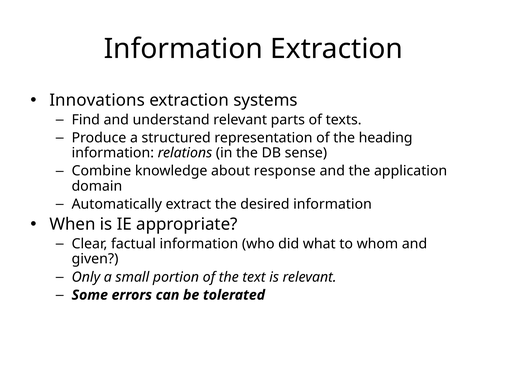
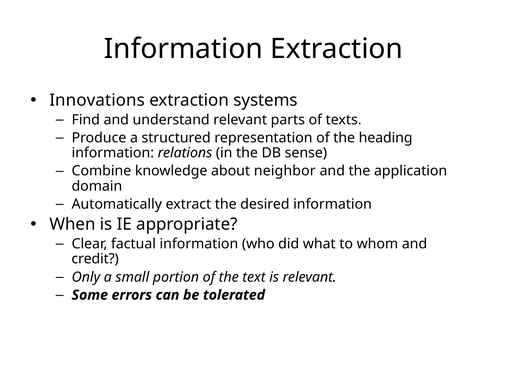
response: response -> neighbor (285, 171)
given: given -> credit (95, 259)
